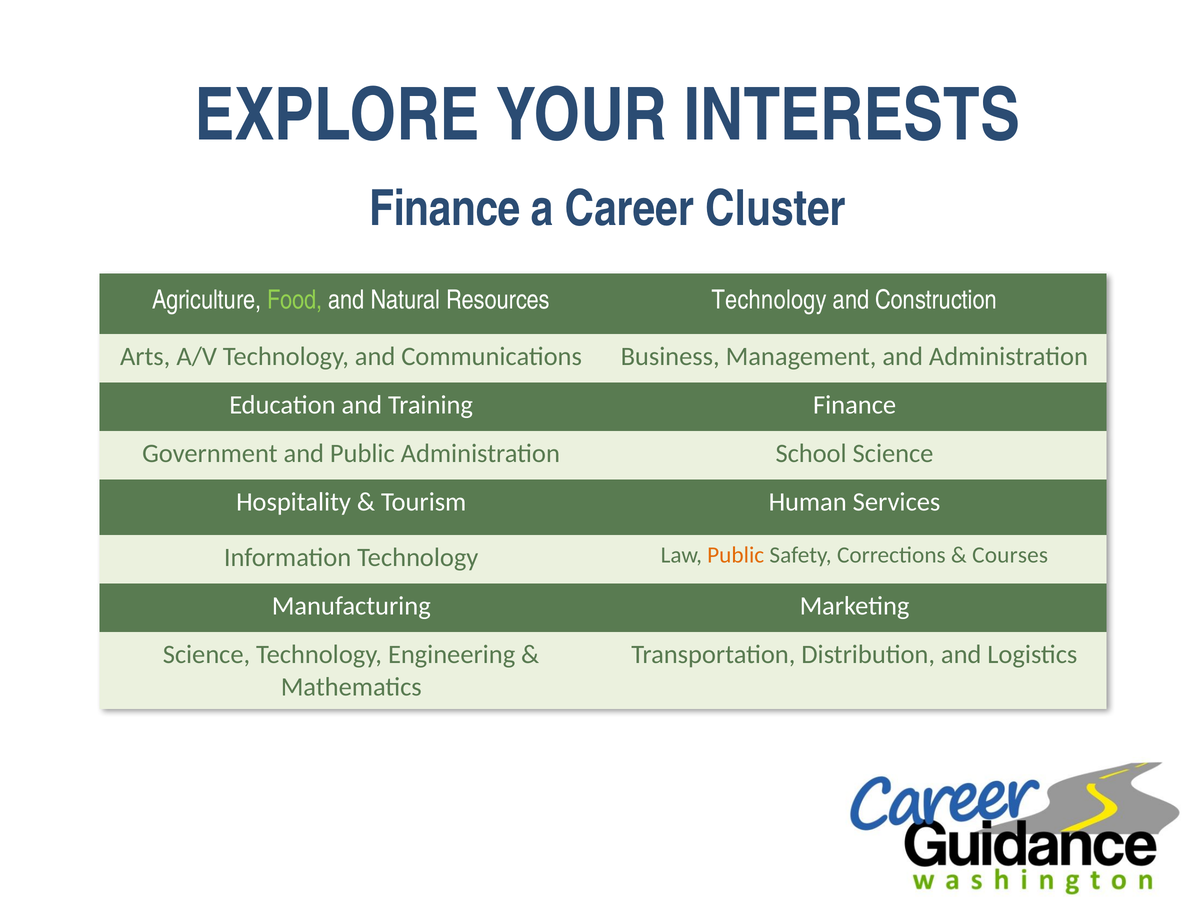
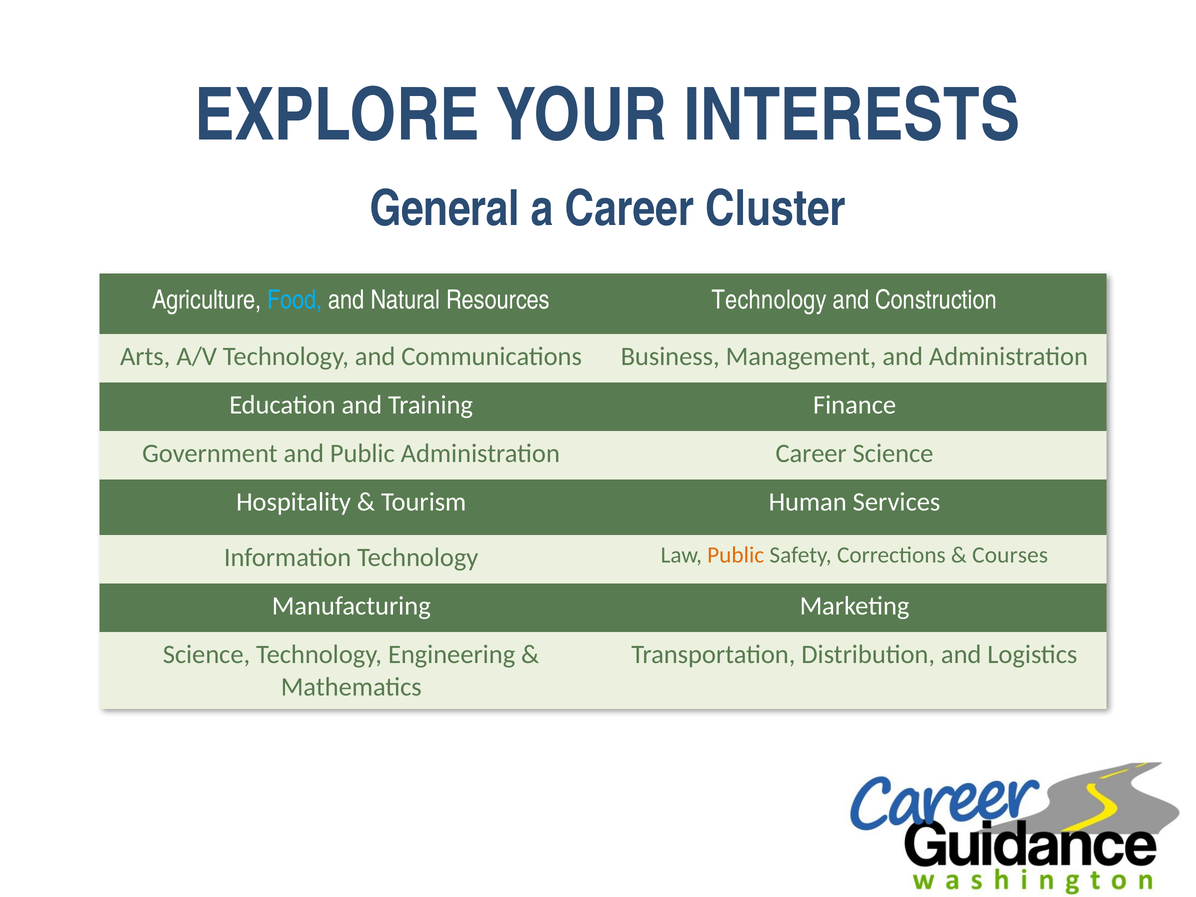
Finance: Finance -> General (445, 209)
Food colour: light green -> light blue (295, 300)
Administration School: School -> Career (811, 454)
